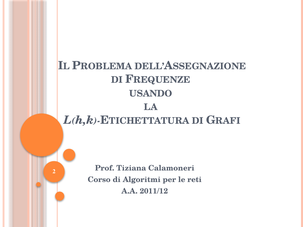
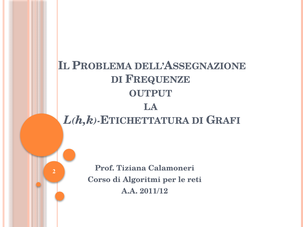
USANDO: USANDO -> OUTPUT (151, 94)
